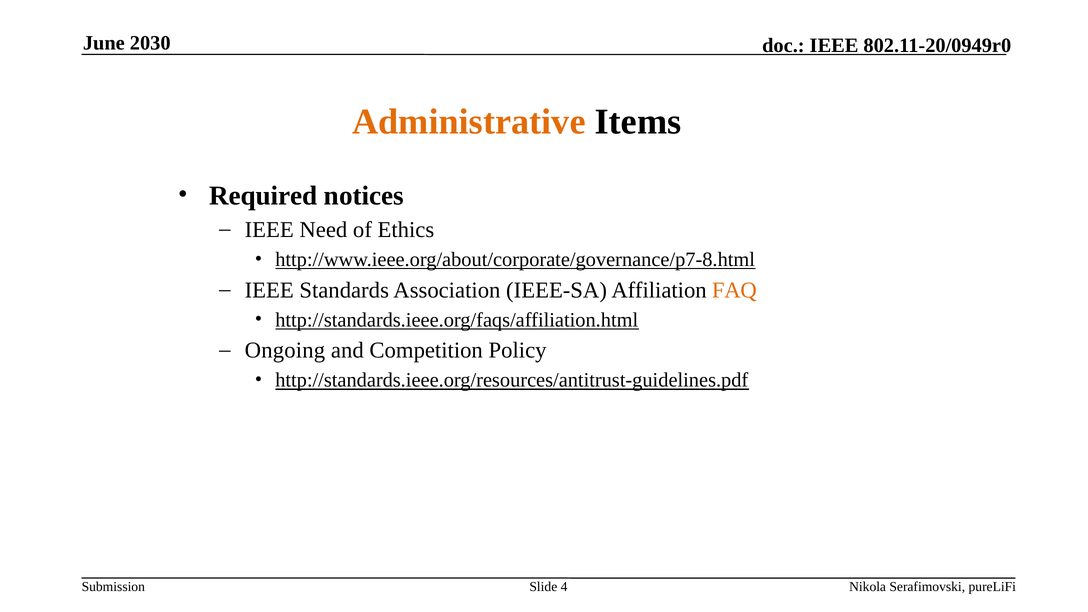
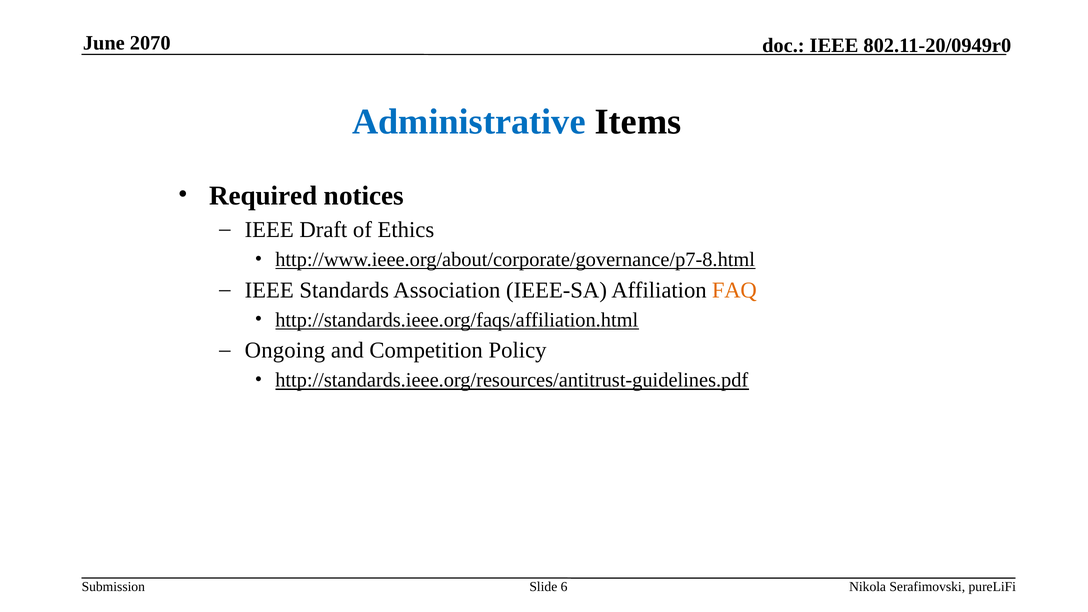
2030: 2030 -> 2070 (150, 43)
Administrative colour: orange -> blue (469, 122)
Need: Need -> Draft (323, 230)
4: 4 -> 6 (564, 587)
